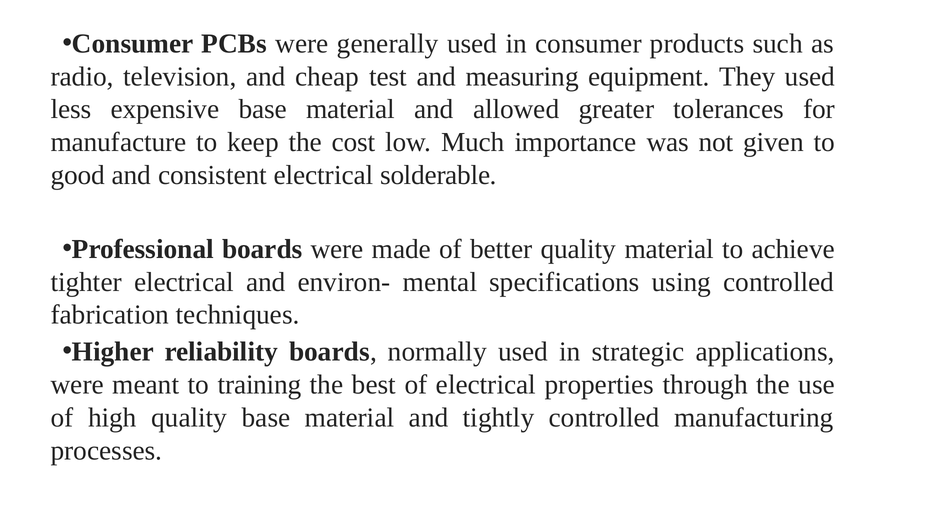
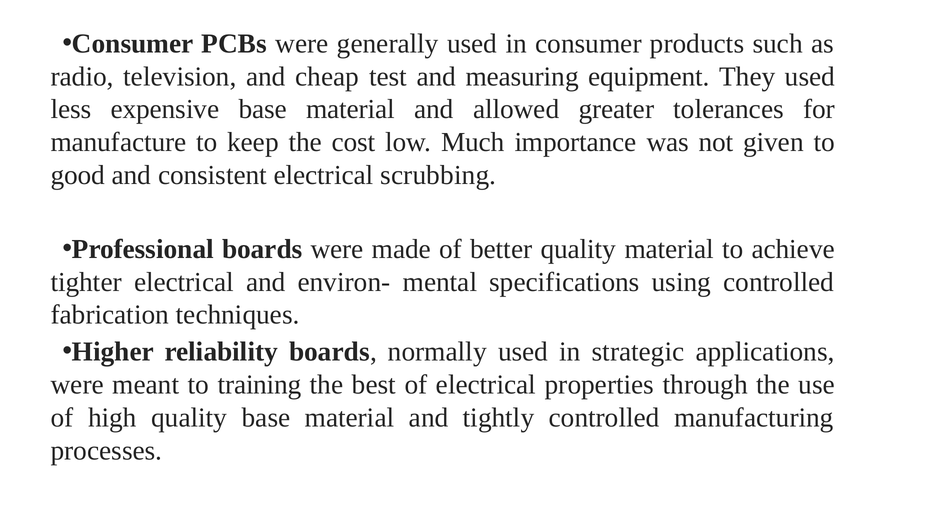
solderable: solderable -> scrubbing (438, 175)
